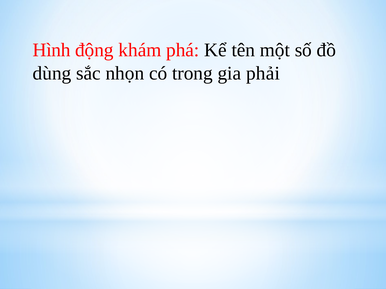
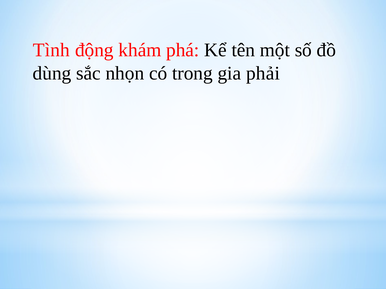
Hình: Hình -> Tình (51, 50)
